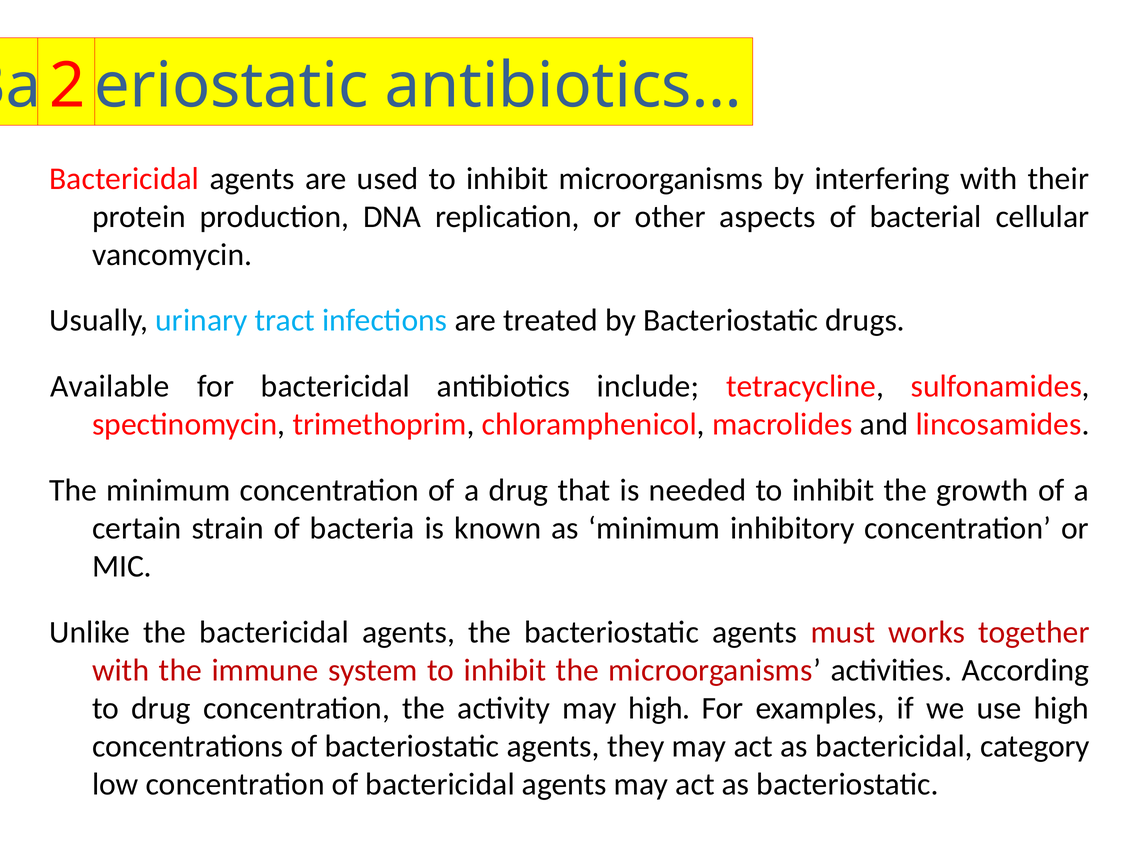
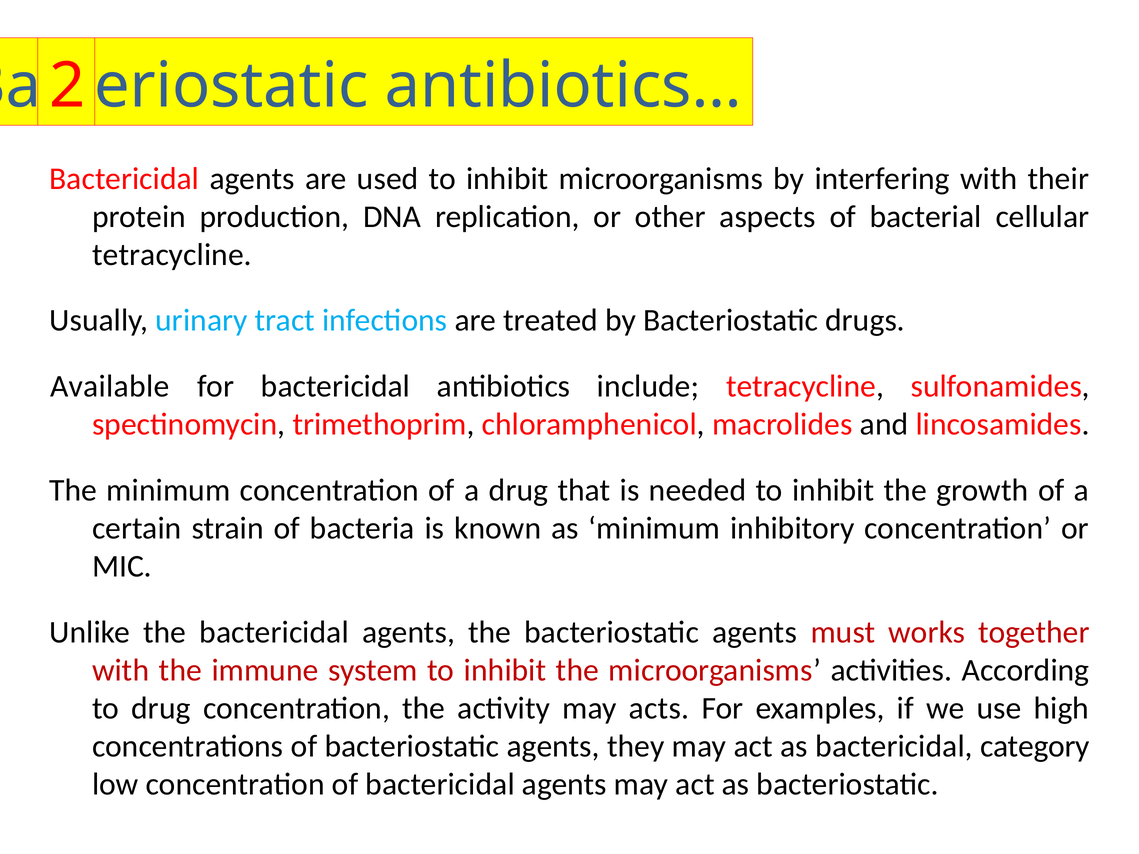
vancomycin: vancomycin -> tetracycline (172, 255)
may high: high -> acts (659, 708)
